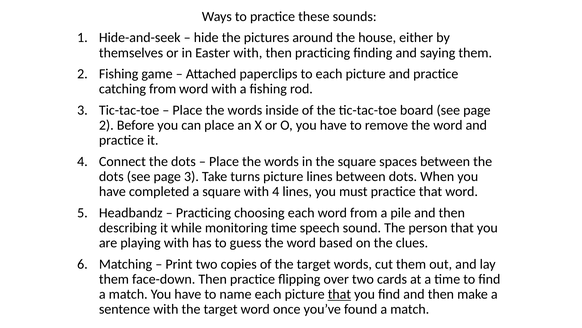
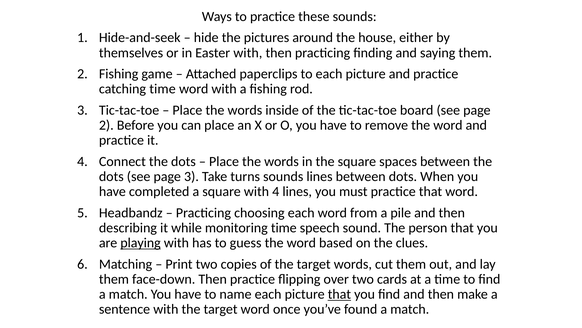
catching from: from -> time (163, 89)
turns picture: picture -> sounds (283, 176)
playing underline: none -> present (141, 243)
